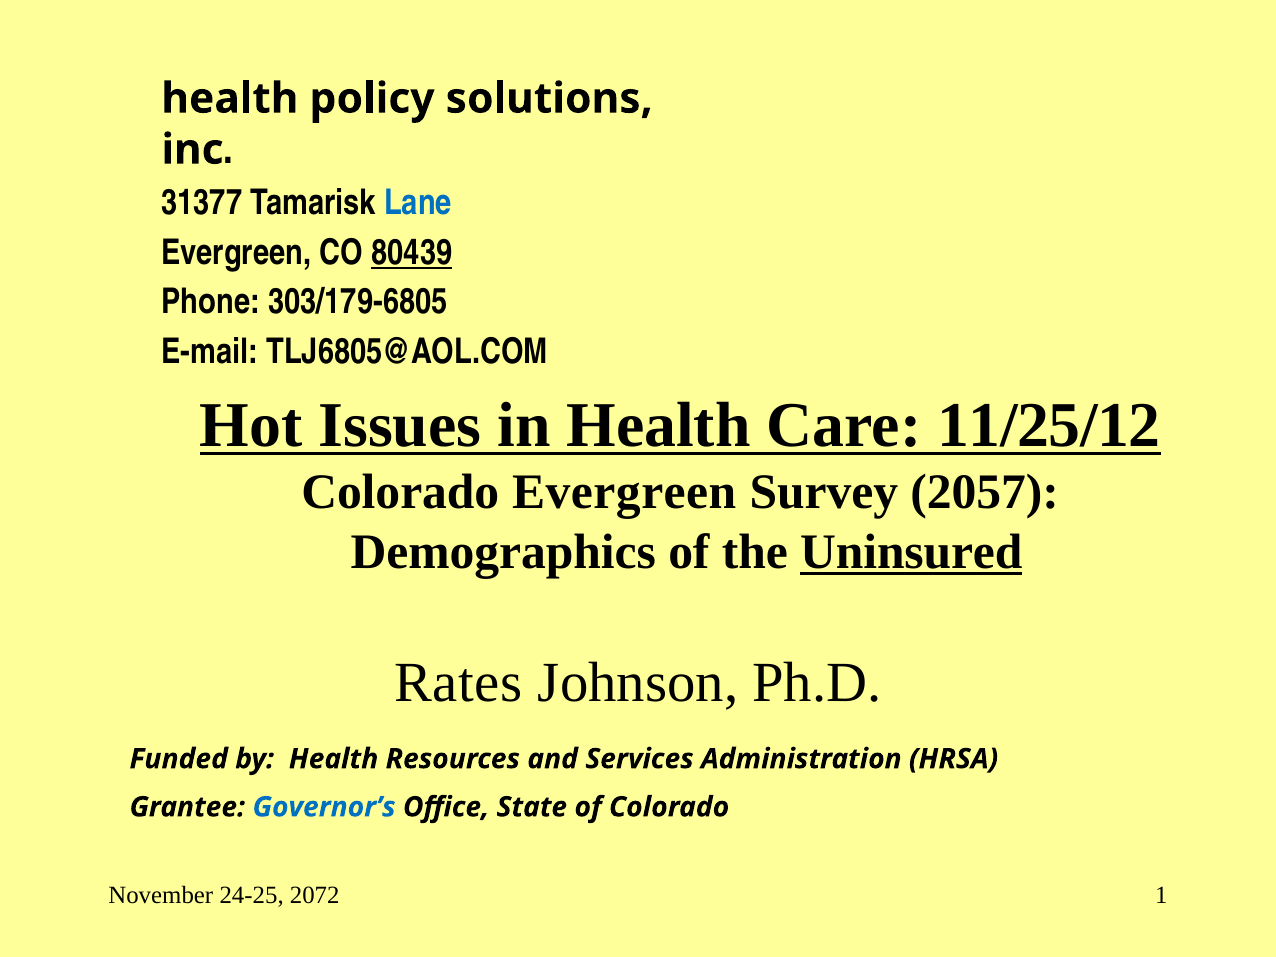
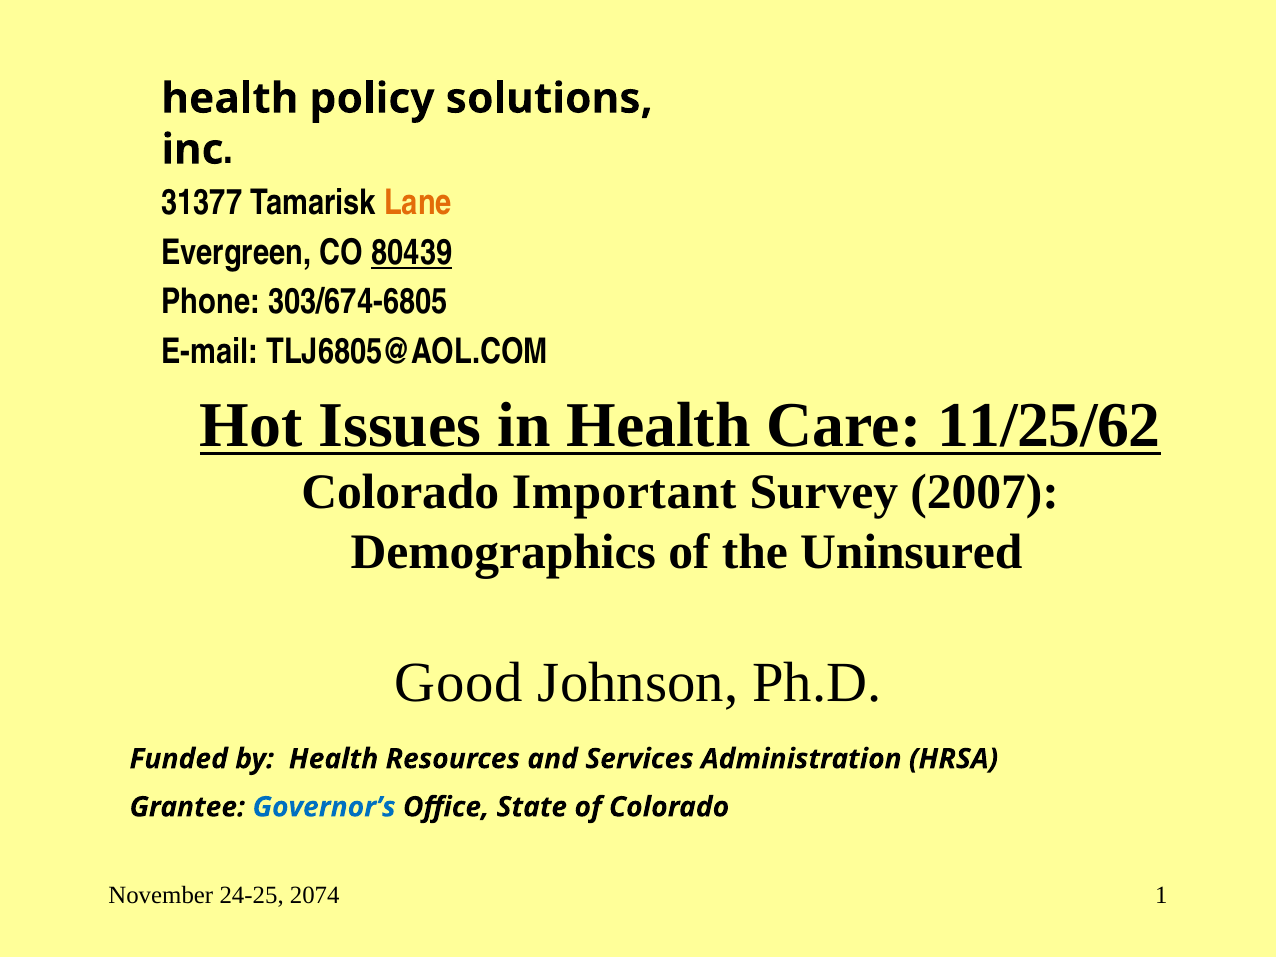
Lane colour: blue -> orange (418, 203)
303/179-6805: 303/179-6805 -> 303/674-6805 (358, 302)
11/25/12: 11/25/12 -> 11/25/62 (1049, 425)
Colorado Evergreen: Evergreen -> Important (624, 493)
2057: 2057 -> 2007 (985, 493)
Uninsured underline: present -> none (911, 552)
Rates: Rates -> Good (459, 682)
2072: 2072 -> 2074 (315, 895)
